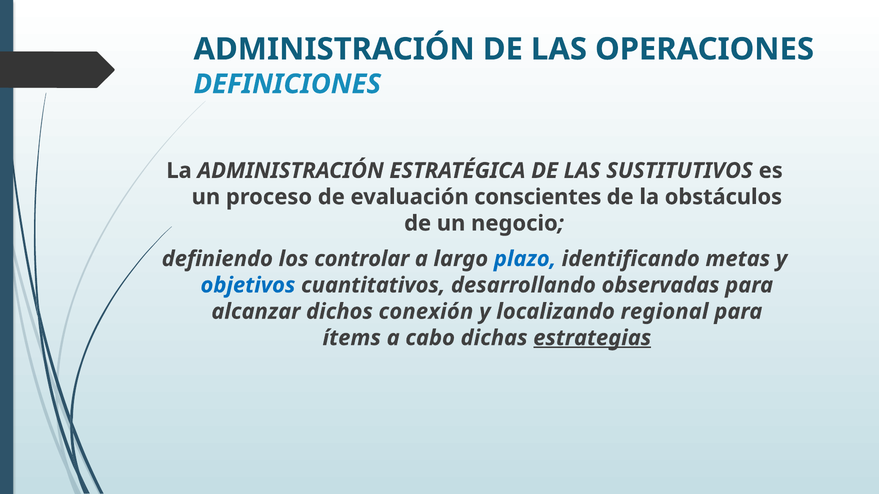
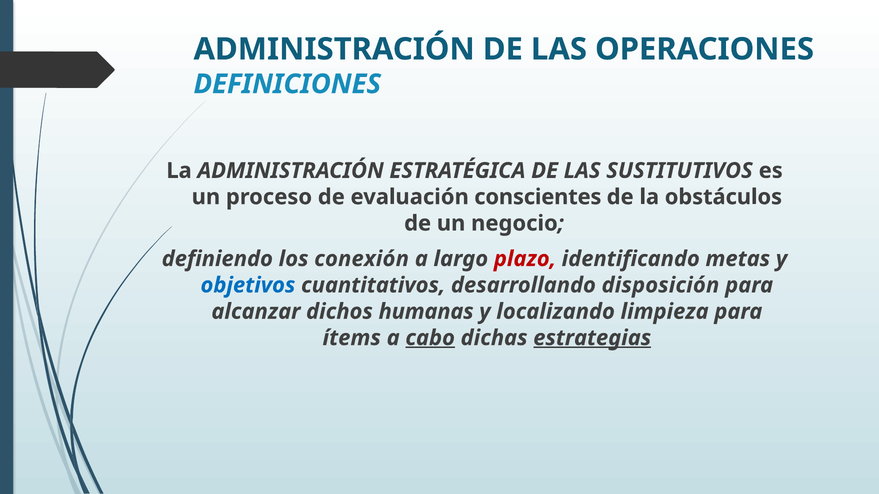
controlar: controlar -> conexión (362, 259)
plazo colour: blue -> red (525, 259)
observadas: observadas -> disposición (660, 285)
conexión: conexión -> humanas (426, 312)
regional: regional -> limpieza (665, 312)
cabo underline: none -> present (430, 338)
